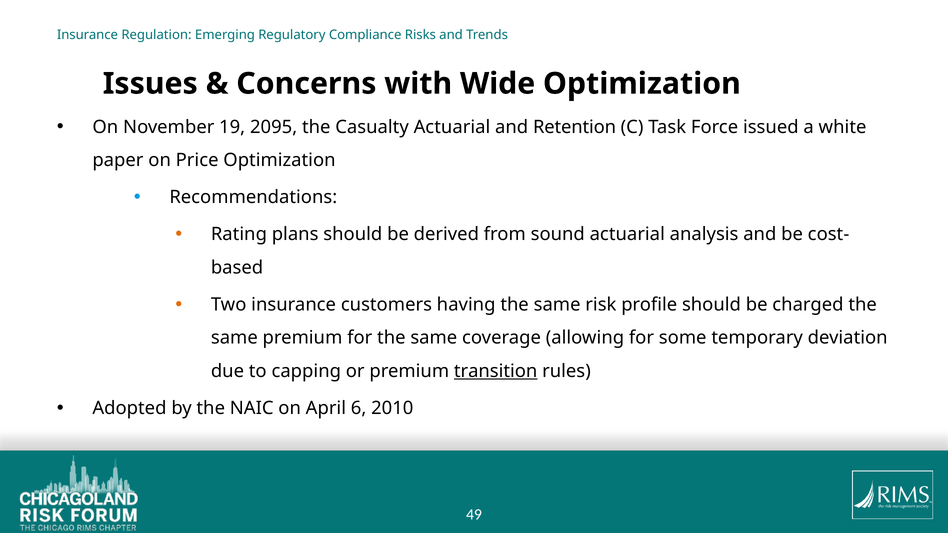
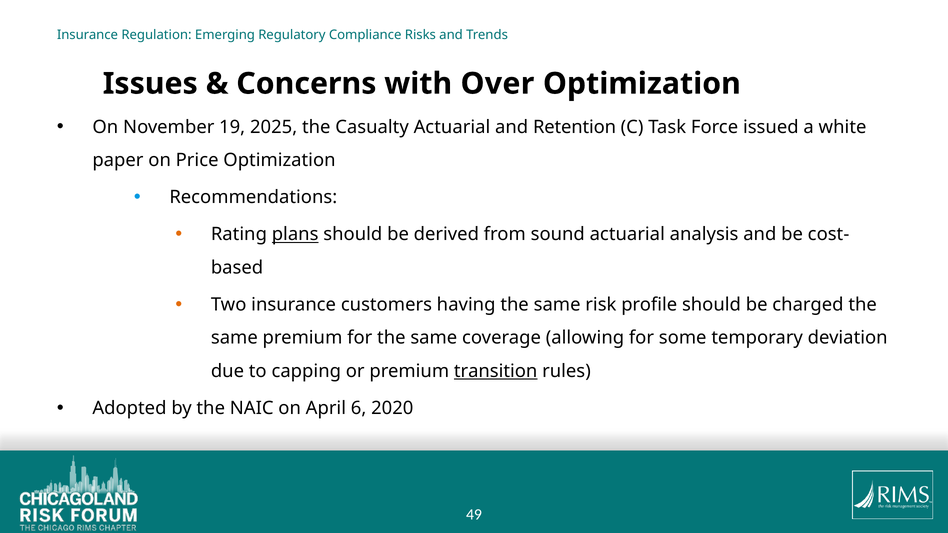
Wide: Wide -> Over (497, 84)
2095: 2095 -> 2025 (274, 127)
plans underline: none -> present (295, 235)
2010: 2010 -> 2020 (392, 408)
